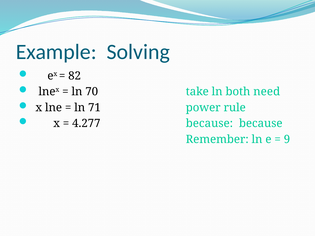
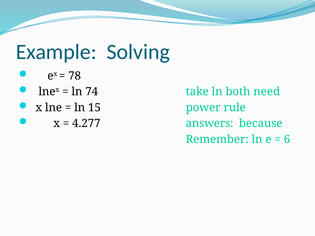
82: 82 -> 78 (75, 76)
70: 70 -> 74 (92, 92)
71: 71 -> 15 (94, 108)
4.277 because: because -> answers (209, 124)
9: 9 -> 6 (287, 139)
